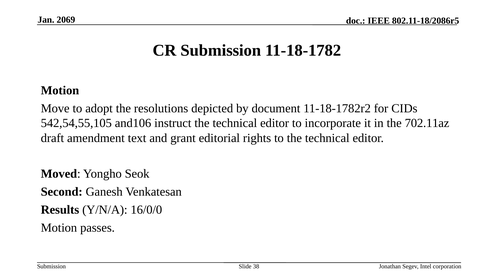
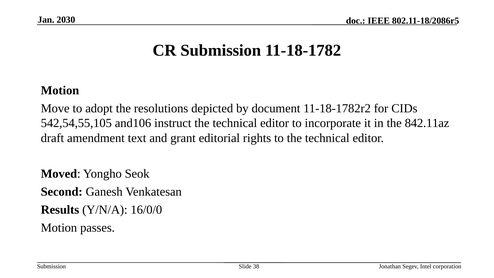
2069: 2069 -> 2030 (66, 20)
702.11az: 702.11az -> 842.11az (427, 123)
